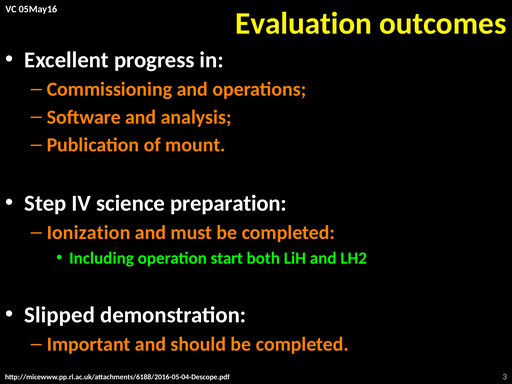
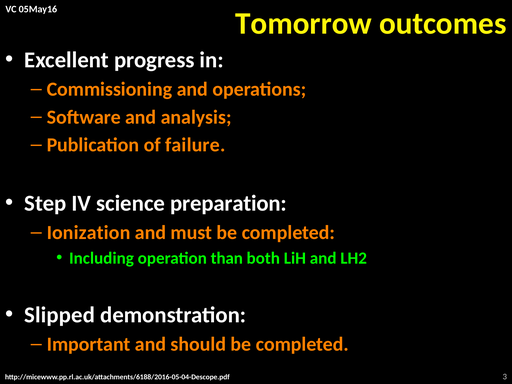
Evaluation: Evaluation -> Tomorrow (304, 24)
mount: mount -> failure (195, 145)
start: start -> than (227, 258)
